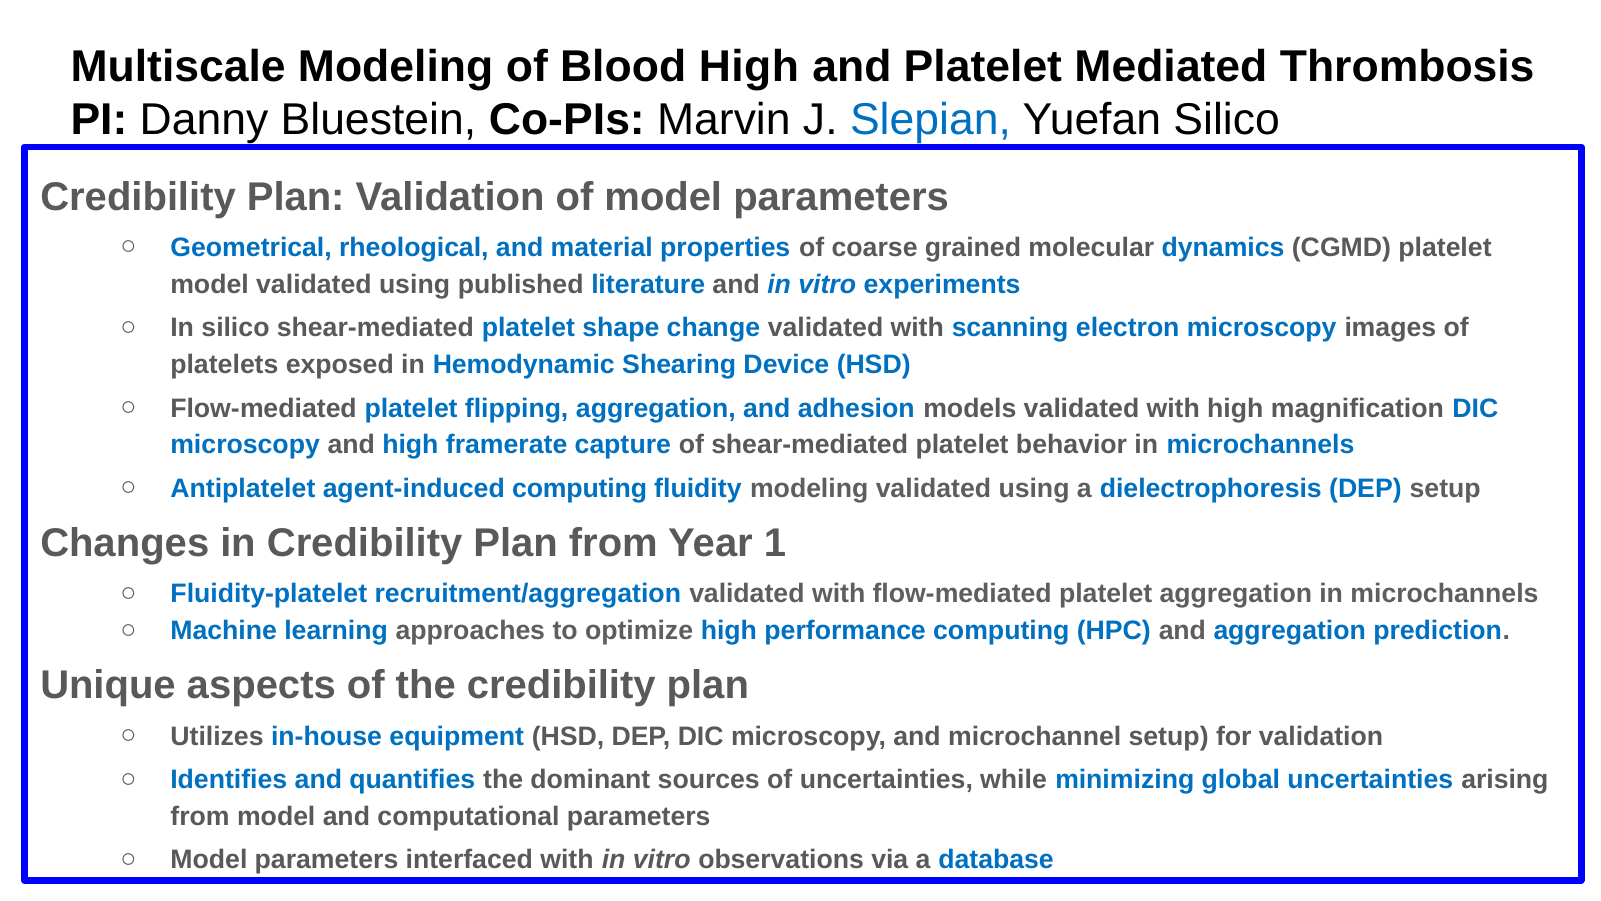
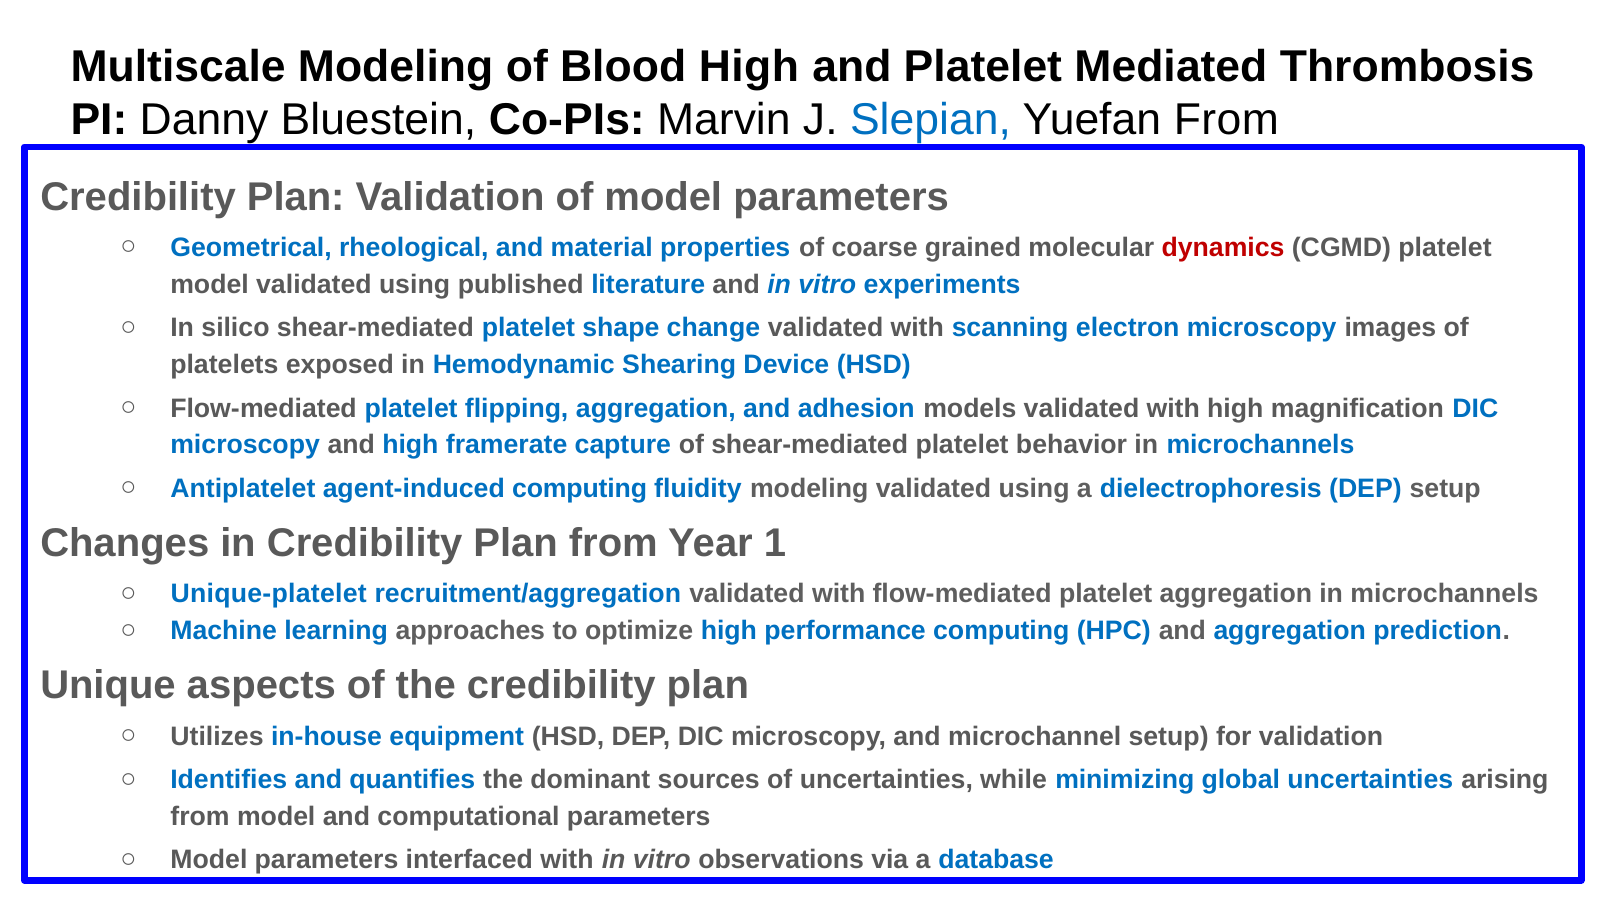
Yuefan Silico: Silico -> From (1226, 120)
dynamics colour: blue -> red (1223, 247)
Fluidity-platelet: Fluidity-platelet -> Unique-platelet (269, 594)
